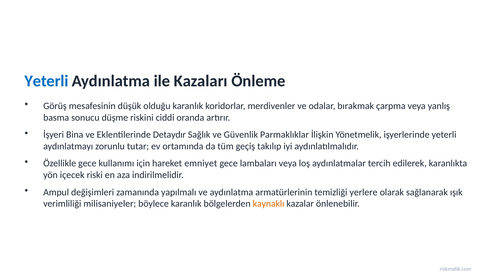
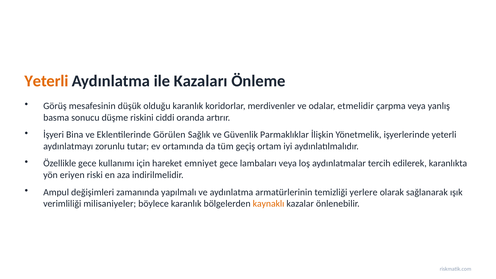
Yeterli colour: blue -> orange (46, 81)
bırakmak: bırakmak -> etmelidir (356, 106)
Detaydır: Detaydır -> Görülen (169, 135)
takılıp: takılıp -> ortam (269, 146)
içecek: içecek -> eriyen (72, 175)
